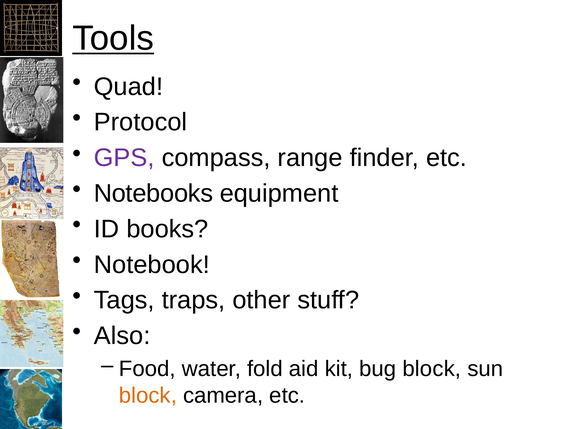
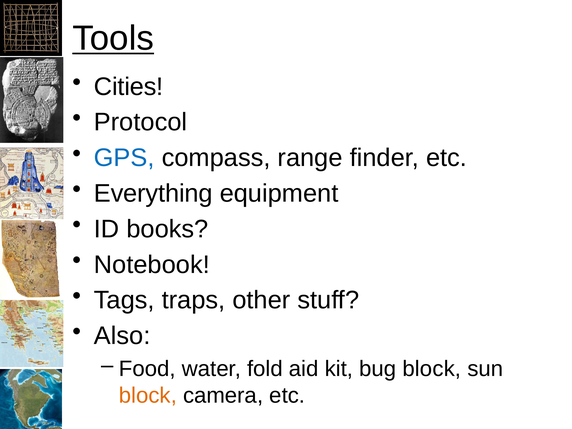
Quad: Quad -> Cities (129, 87)
GPS colour: purple -> blue (124, 158)
Notebooks: Notebooks -> Everything (153, 193)
